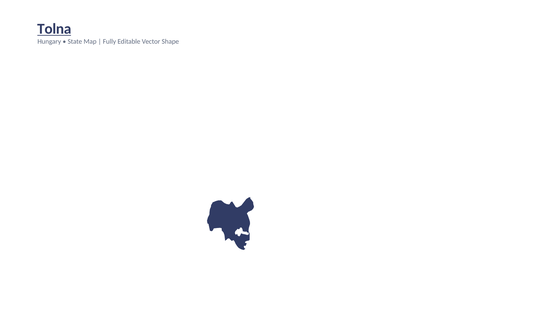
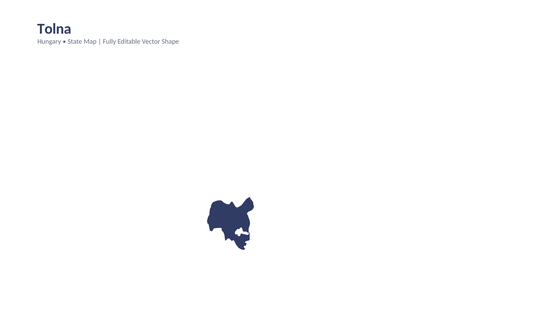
Tolna underline: present -> none (54, 29)
